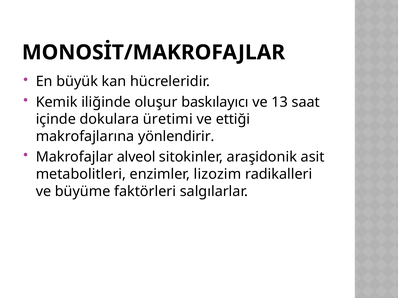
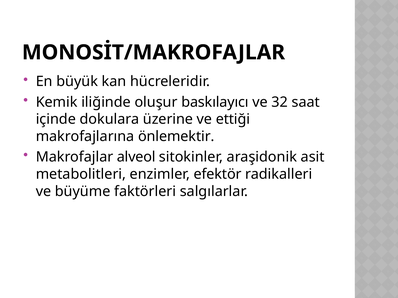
13: 13 -> 32 (280, 102)
üretimi: üretimi -> üzerine (168, 119)
yönlendirir: yönlendirir -> önlemektir (176, 137)
lizozim: lizozim -> efektör (218, 174)
